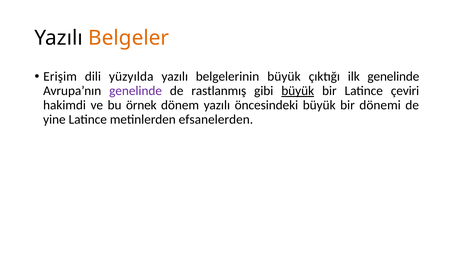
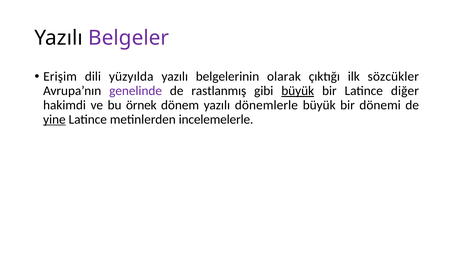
Belgeler colour: orange -> purple (129, 38)
belgelerinin büyük: büyük -> olarak (284, 77)
ilk genelinde: genelinde -> sözcükler (393, 77)
çeviri: çeviri -> diğer (405, 91)
öncesindeki: öncesindeki -> dönemlerle (266, 105)
yine underline: none -> present (54, 120)
efsanelerden: efsanelerden -> incelemelerle (216, 120)
